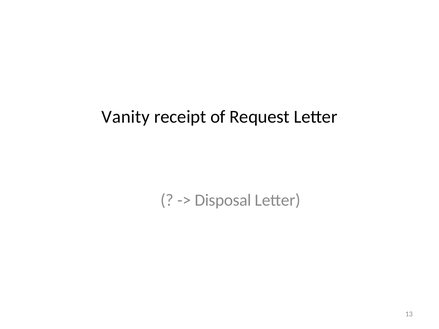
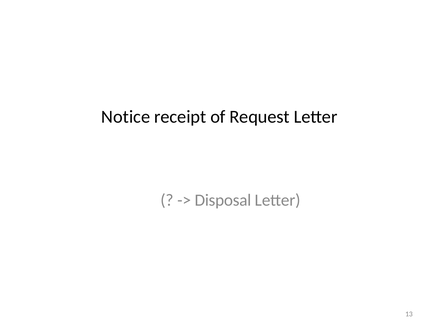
Vanity: Vanity -> Notice (126, 117)
